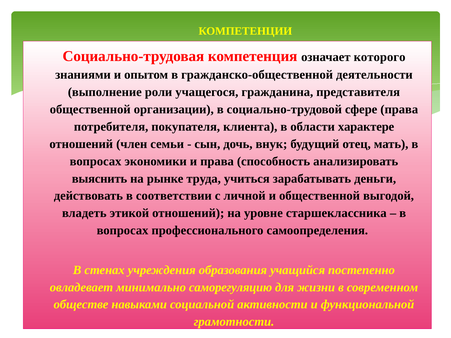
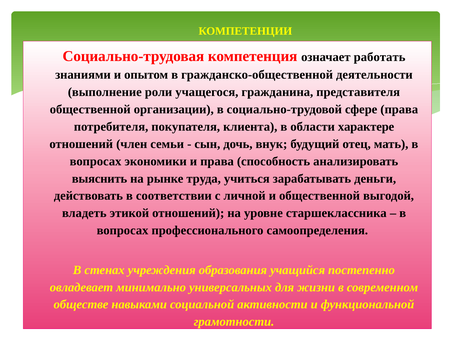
которого: которого -> работать (380, 57)
саморегуляцию: саморегуляцию -> универсальных (230, 287)
